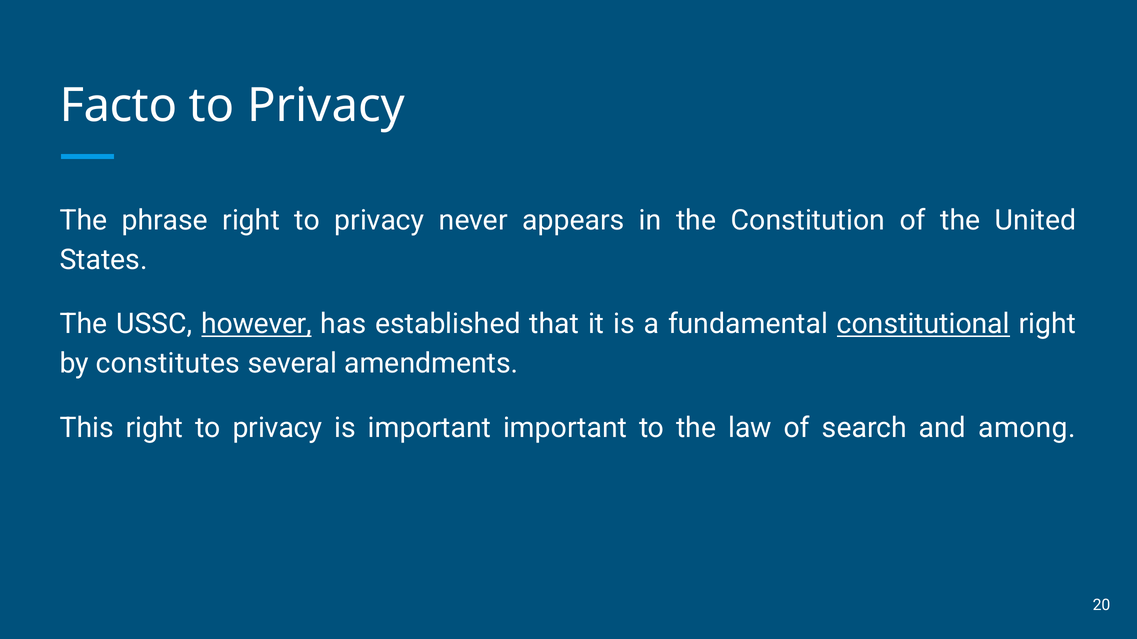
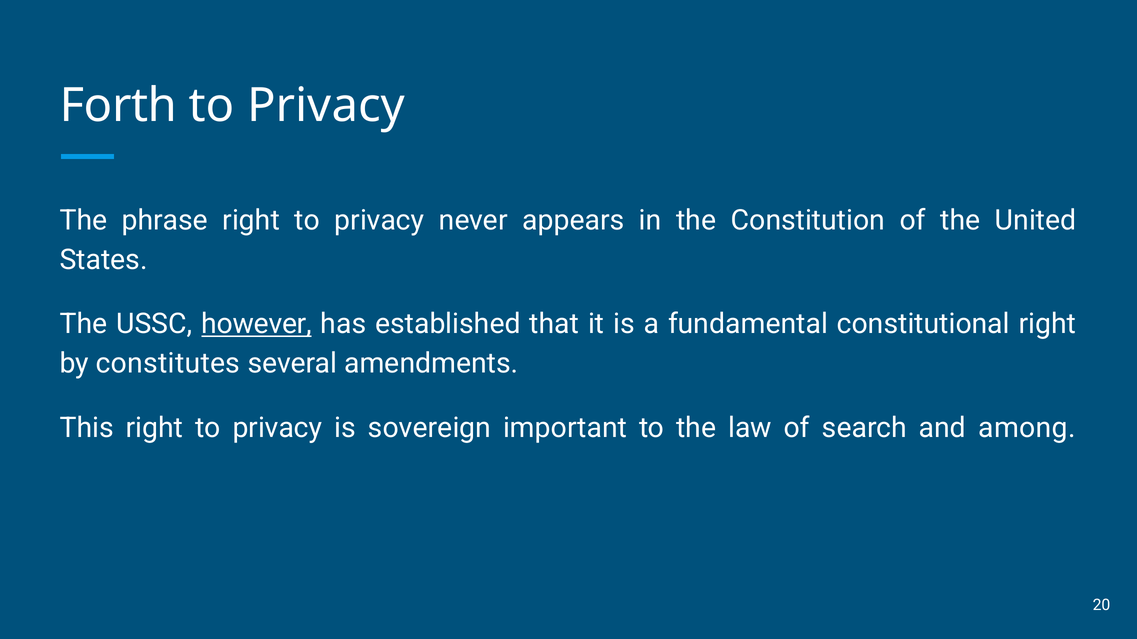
Facto: Facto -> Forth (118, 106)
constitutional underline: present -> none (923, 324)
is important: important -> sovereign (430, 428)
